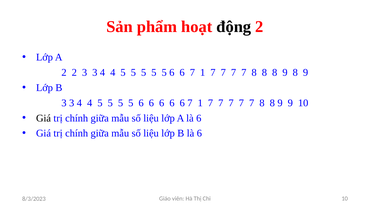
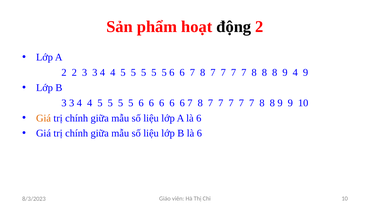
1: 1 -> 8 (203, 73)
9 8: 8 -> 4 (295, 73)
1: 1 -> 8 (200, 103)
Giá colour: black -> orange (44, 118)
